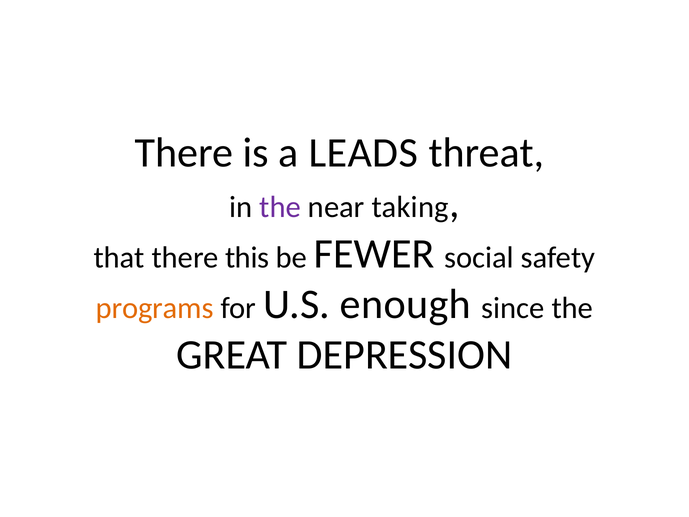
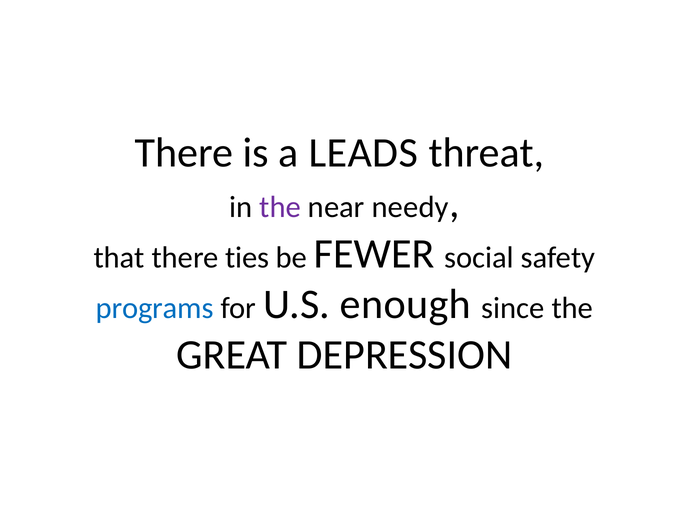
taking: taking -> needy (410, 207)
this: this -> ties (247, 257)
programs colour: orange -> blue (155, 308)
